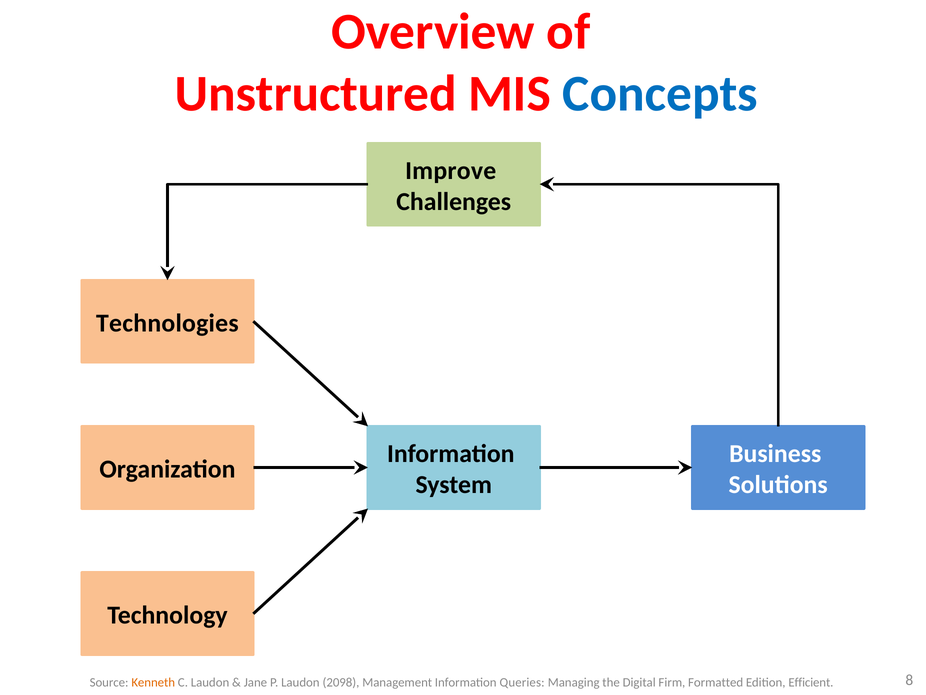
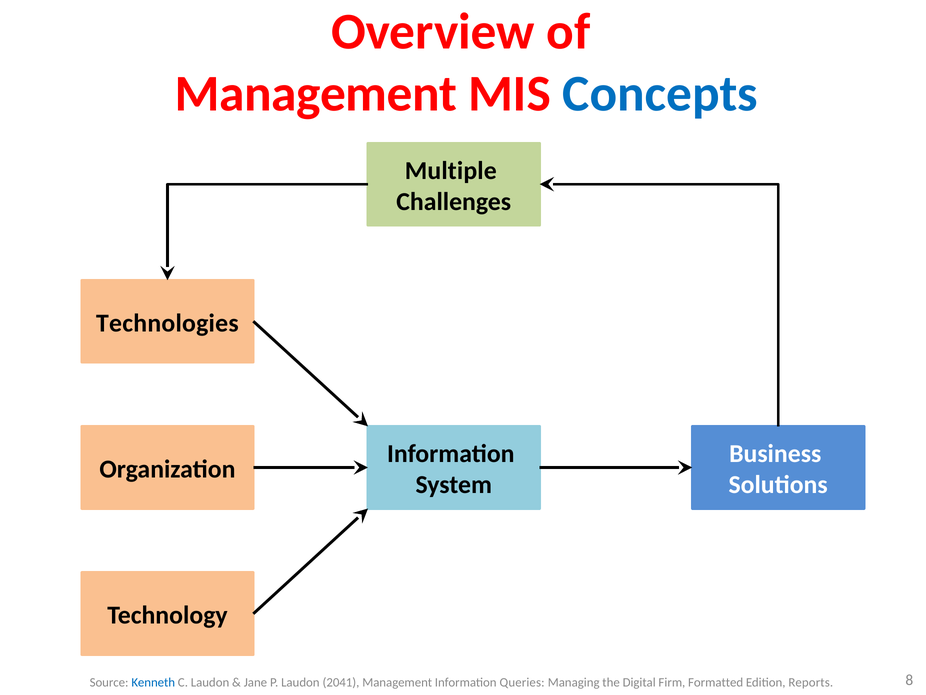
Unstructured: Unstructured -> Management (316, 94)
Improve: Improve -> Multiple (451, 171)
Kenneth colour: orange -> blue (153, 682)
2098: 2098 -> 2041 (341, 682)
Efficient: Efficient -> Reports (811, 682)
